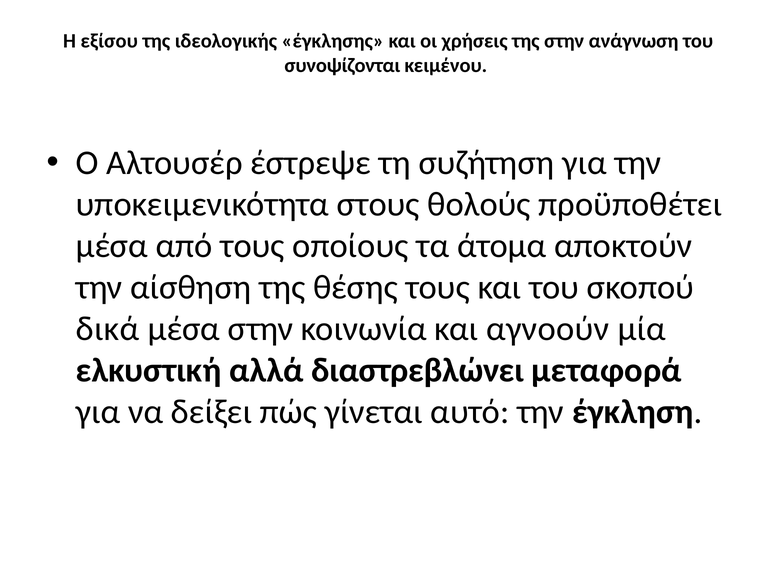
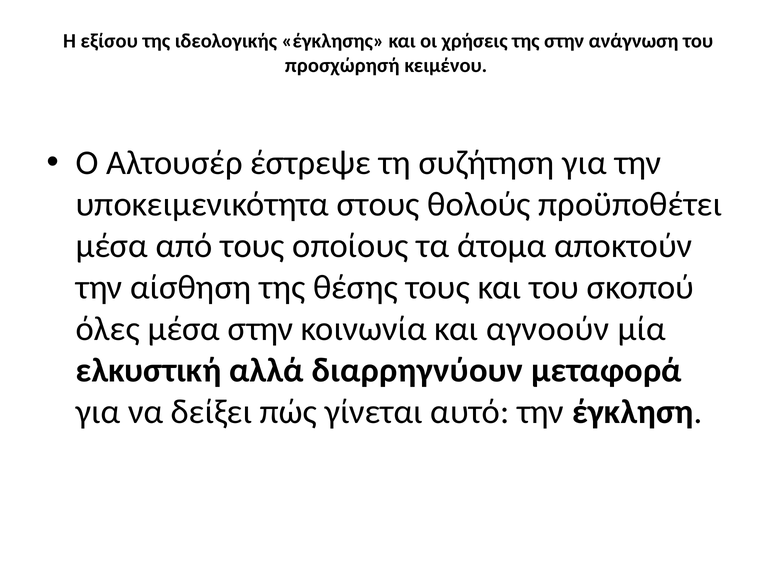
συνοψίζονται: συνοψίζονται -> προσχώρησή (342, 66)
δικά: δικά -> όλες (108, 329)
διαστρεβλώνει: διαστρεβλώνει -> διαρρηγνύουν (417, 370)
